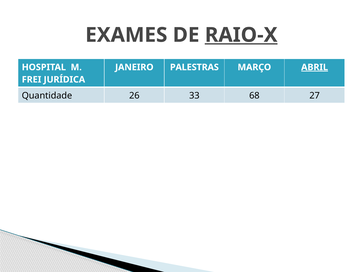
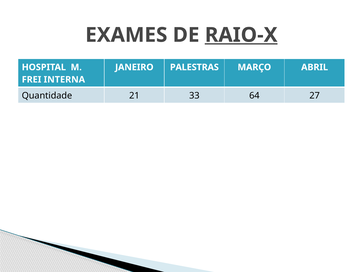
ABRIL underline: present -> none (315, 67)
JURÍDICA: JURÍDICA -> INTERNA (64, 80)
26: 26 -> 21 (134, 96)
68: 68 -> 64 (254, 96)
